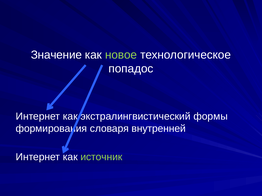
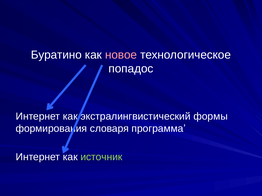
Значение: Значение -> Буратино (56, 55)
новое colour: light green -> pink (121, 55)
внутренней: внутренней -> программаʼ (159, 129)
